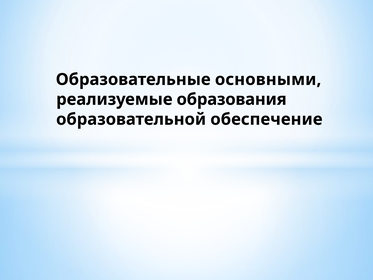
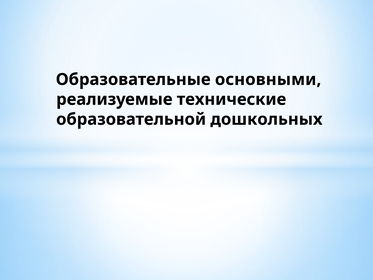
образования: образования -> технические (232, 99)
обеспечение: обеспечение -> дошкольных (266, 119)
